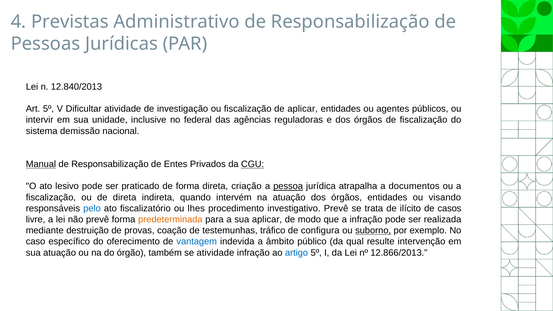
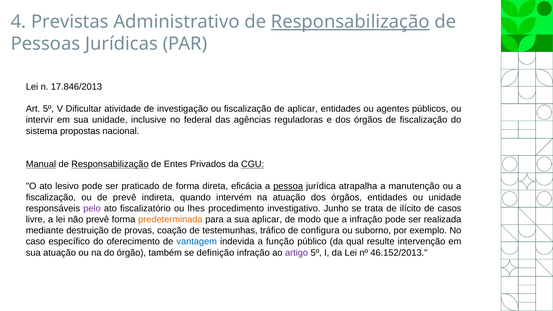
Responsabilização underline: none -> present (350, 22)
12.840/2013: 12.840/2013 -> 17.846/2013 (76, 87)
demissão: demissão -> propostas (80, 131)
Responsabilização underline: none -> present (110, 164)
criação: criação -> eficácia (247, 186)
documentos: documentos -> manutenção (414, 186)
de direta: direta -> prevê (125, 197)
ou visando: visando -> unidade (445, 197)
pelo colour: blue -> purple (92, 208)
investigativo Prevê: Prevê -> Junho (336, 208)
suborno underline: present -> none (373, 231)
âmbito: âmbito -> função (280, 242)
se atividade: atividade -> definição (215, 253)
artigo colour: blue -> purple (297, 253)
12.866/2013: 12.866/2013 -> 46.152/2013 (399, 253)
